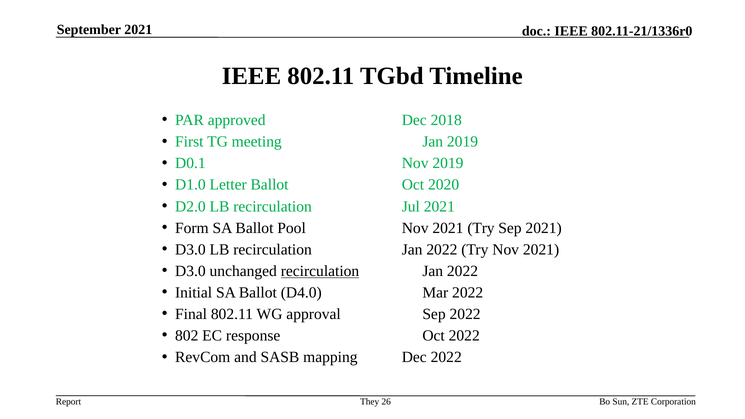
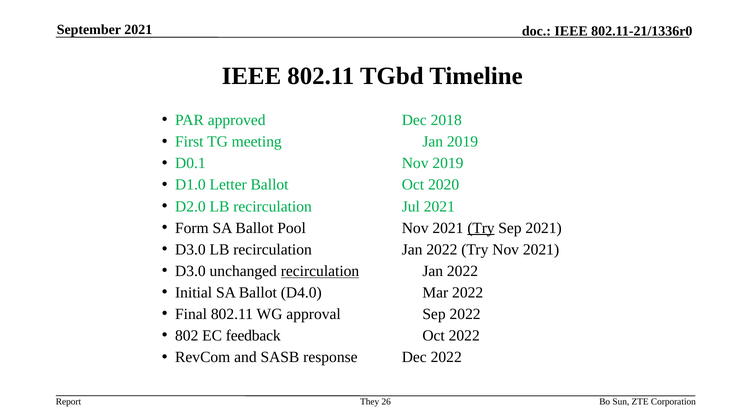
Try underline: none -> present (481, 228)
response: response -> feedback (253, 336)
mapping: mapping -> response (330, 357)
